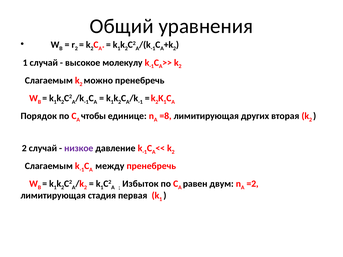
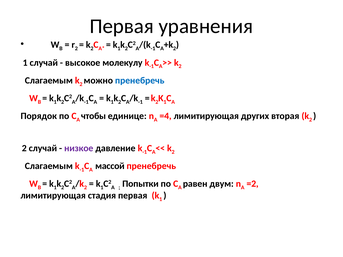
Общий: Общий -> Первая (122, 26)
пренебречь colour: black -> blue (140, 81)
=8: =8 -> =4 (165, 116)
между: между -> массой (110, 166)
Избыток: Избыток -> Попытки (140, 184)
